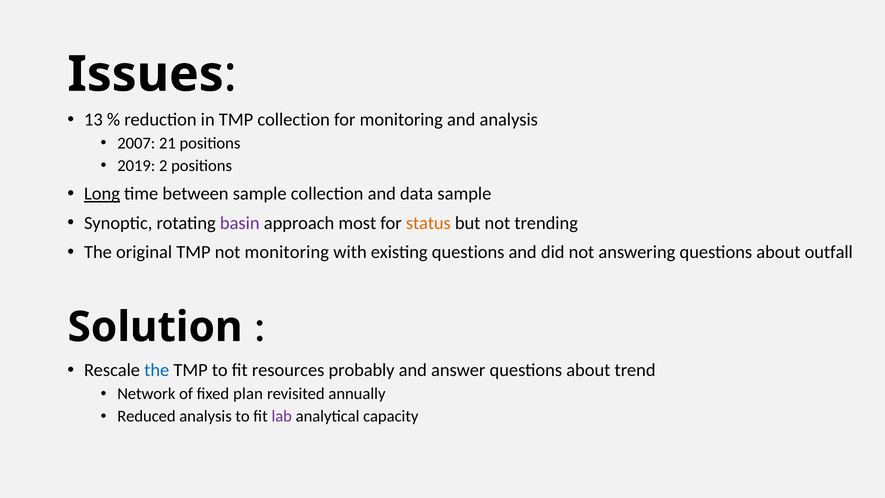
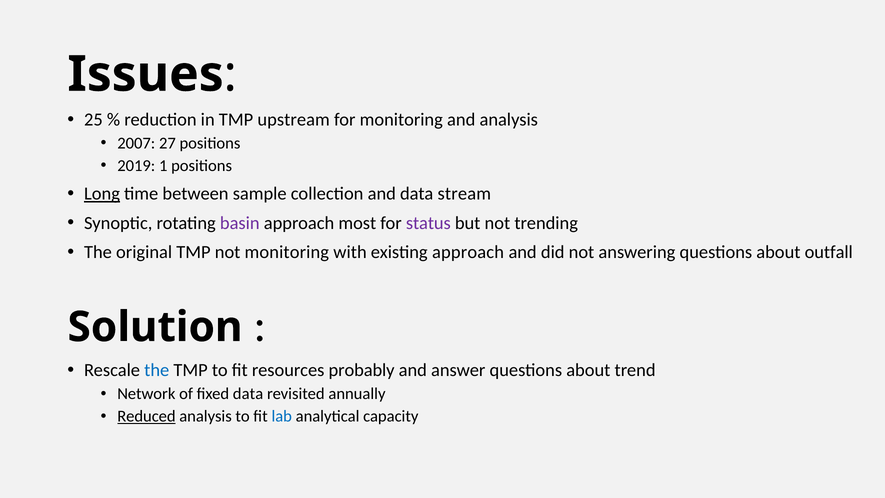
13: 13 -> 25 (93, 120)
TMP collection: collection -> upstream (294, 120)
21: 21 -> 27 (167, 143)
2: 2 -> 1 (163, 166)
data sample: sample -> stream (464, 194)
status colour: orange -> purple (428, 223)
existing questions: questions -> approach (468, 252)
fixed plan: plan -> data (248, 394)
Reduced underline: none -> present (146, 416)
lab colour: purple -> blue (282, 416)
